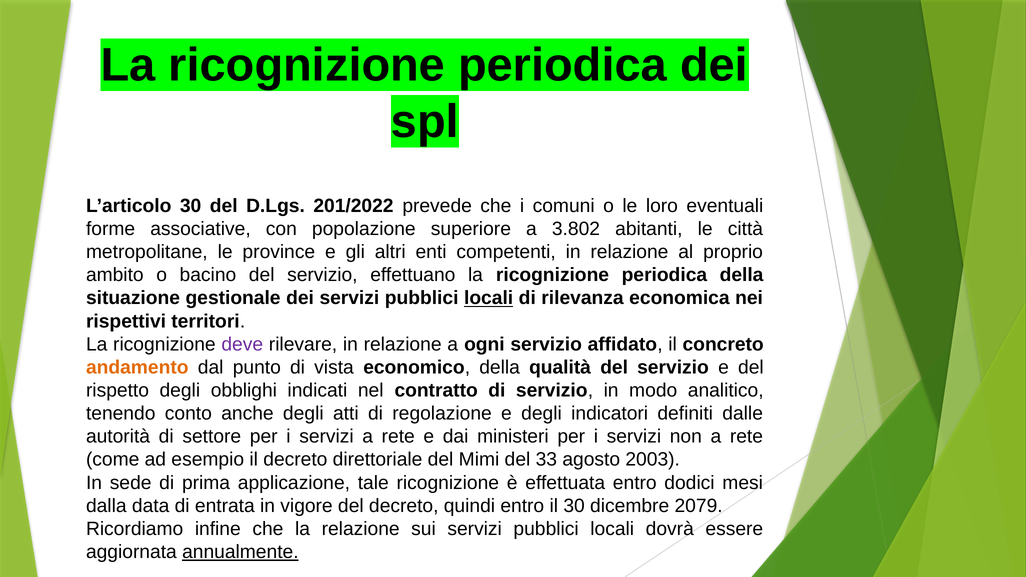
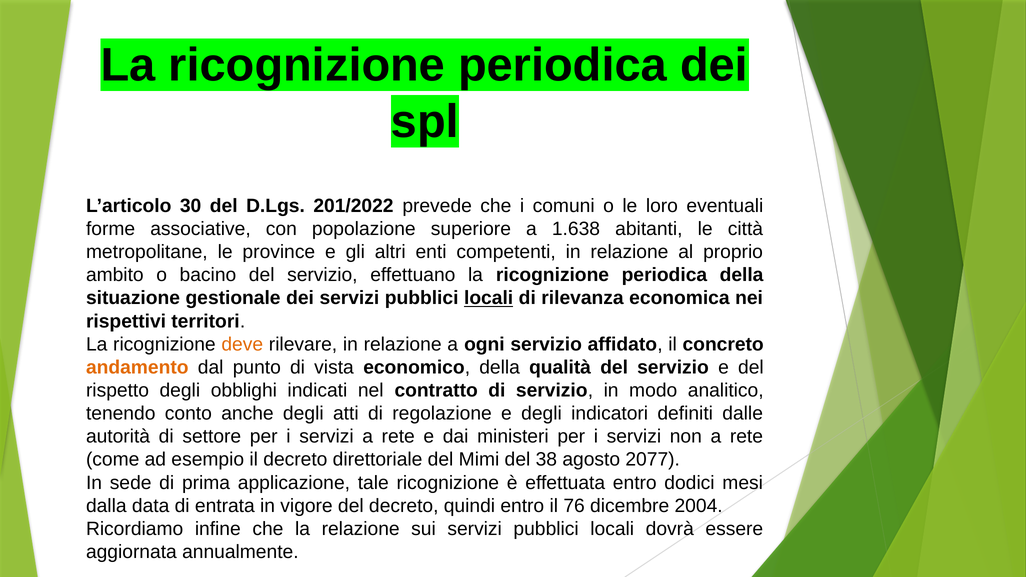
3.802: 3.802 -> 1.638 (576, 229)
deve colour: purple -> orange (242, 344)
33: 33 -> 38 (546, 460)
2003: 2003 -> 2077 (653, 460)
il 30: 30 -> 76 (574, 506)
2079: 2079 -> 2004 (699, 506)
annualmente underline: present -> none (240, 552)
